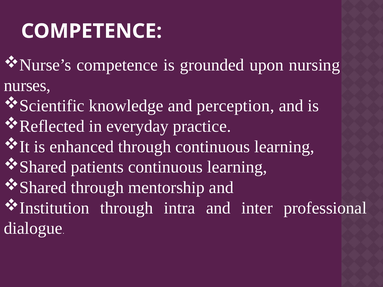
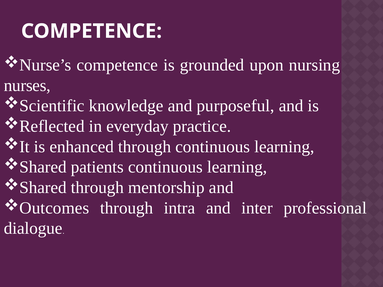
perception: perception -> purposeful (236, 106)
Institution: Institution -> Outcomes (54, 208)
